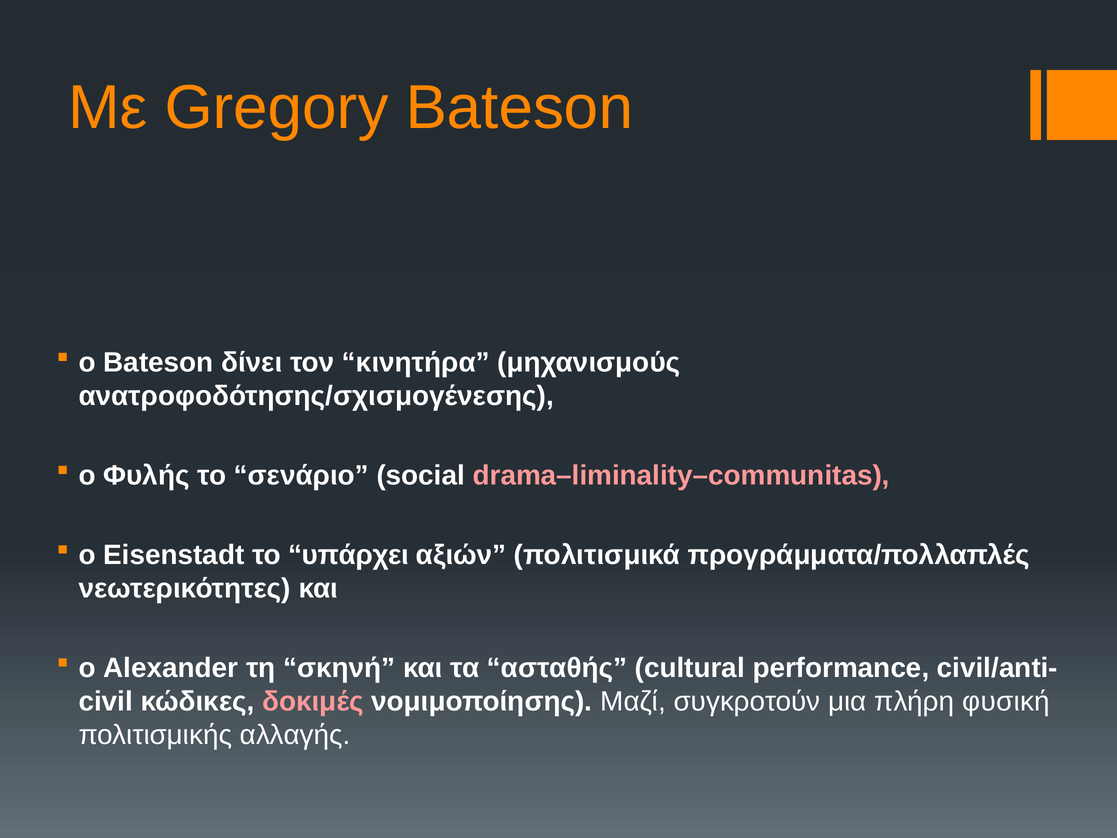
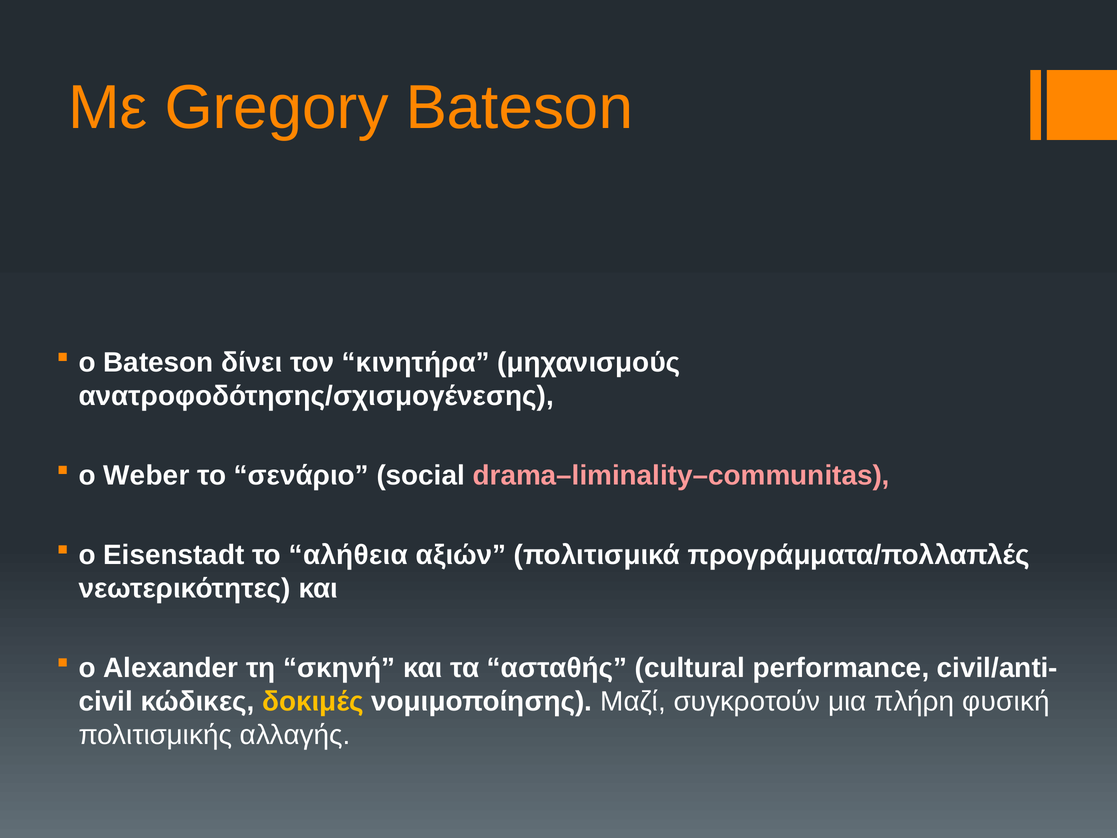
Φυλής: Φυλής -> Weber (146, 476)
υπάρχει: υπάρχει -> αλήθεια (348, 555)
δοκιμές colour: pink -> yellow (313, 701)
